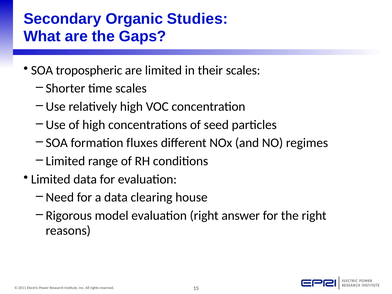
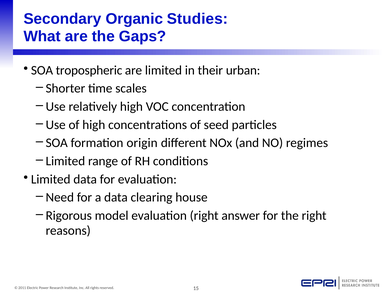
their scales: scales -> urban (243, 70)
fluxes: fluxes -> origin (142, 143)
